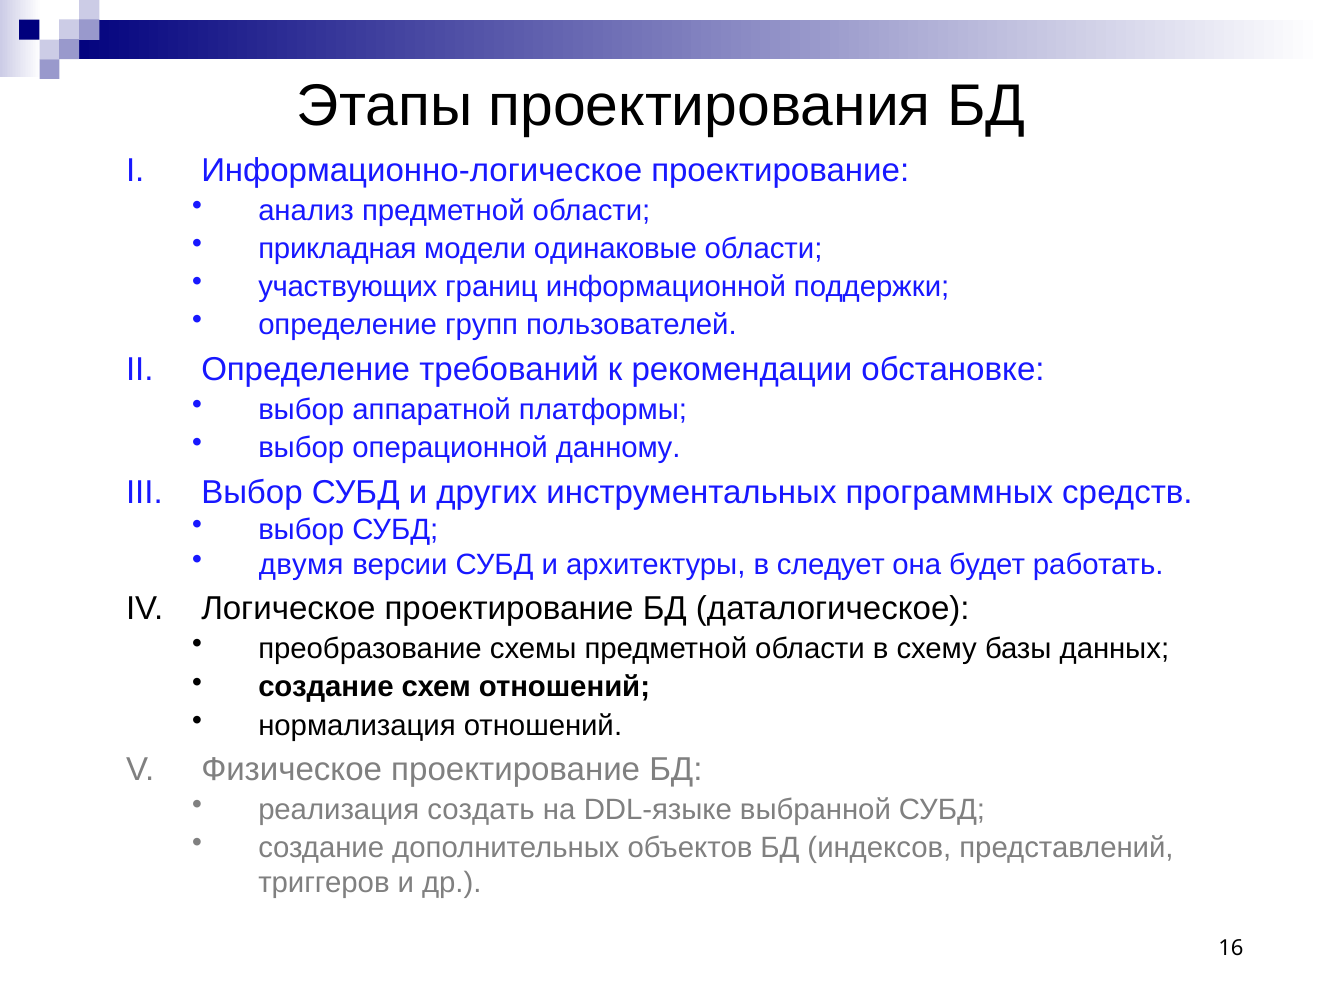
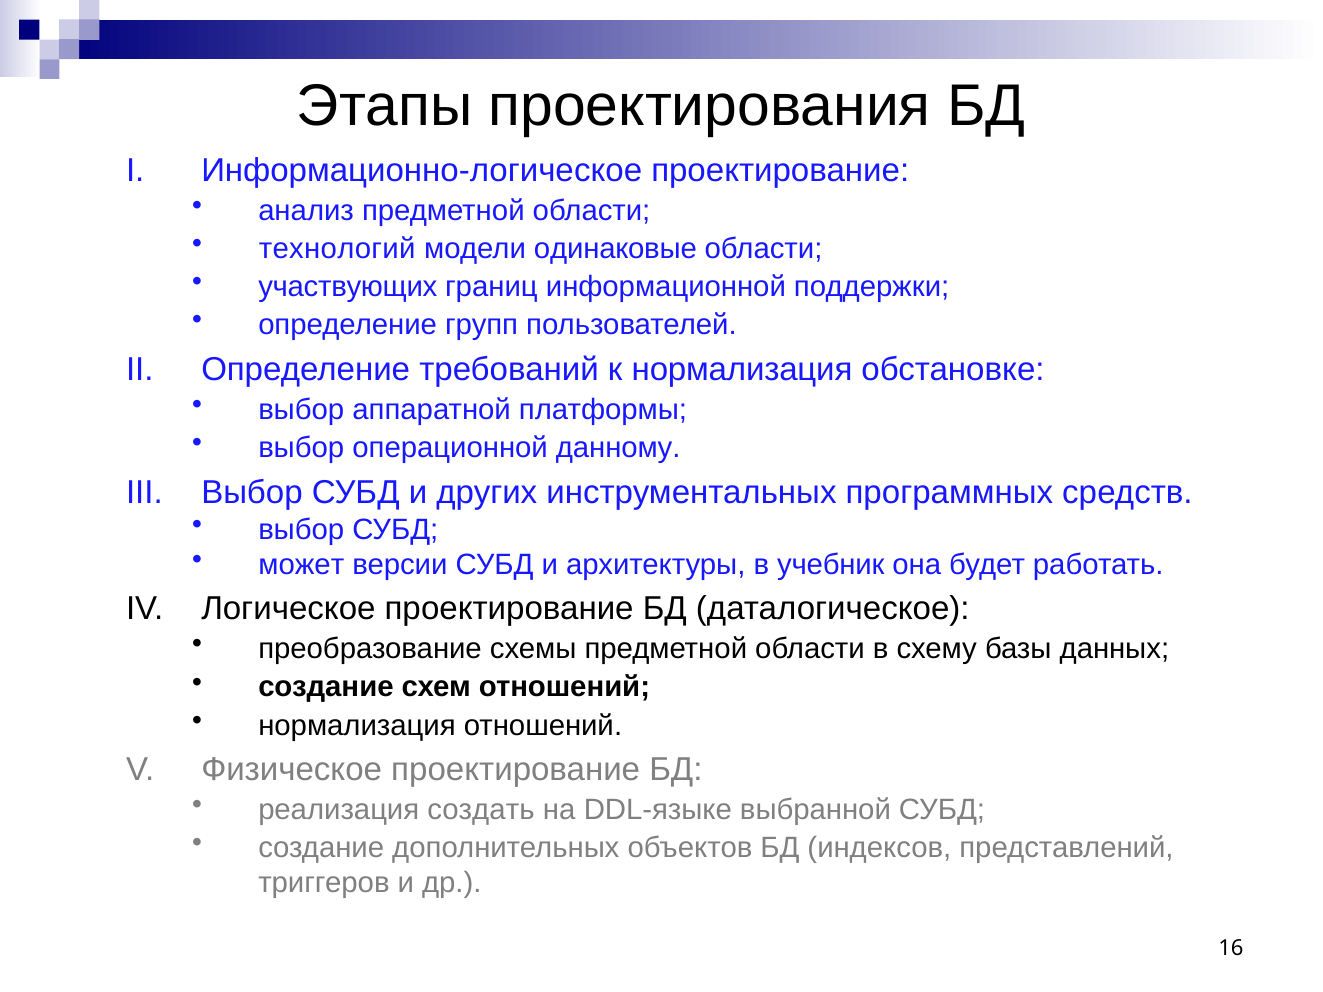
прикладная: прикладная -> технологий (337, 249)
к рекомендации: рекомендации -> нормализация (742, 370)
двумя: двумя -> может (301, 565)
следует: следует -> учебник (831, 565)
